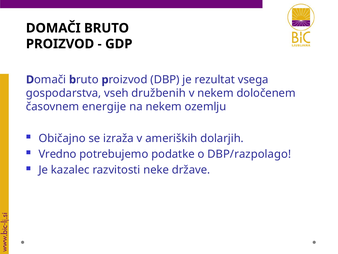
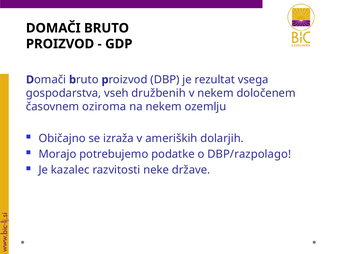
energije: energije -> oziroma (104, 107)
Vredno: Vredno -> Morajo (57, 154)
